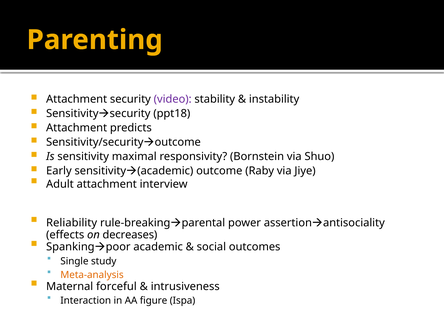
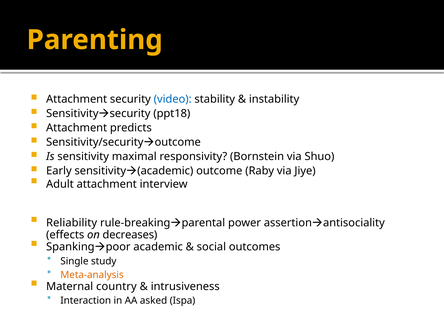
video colour: purple -> blue (173, 99)
forceful: forceful -> country (116, 286)
figure: figure -> asked (154, 301)
